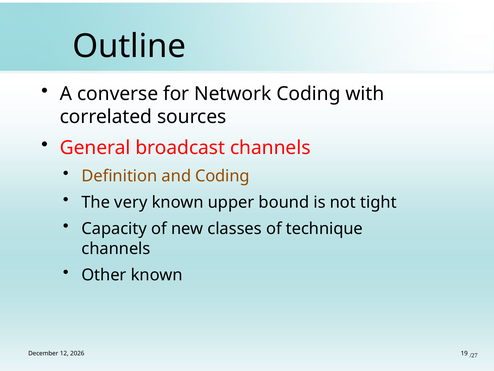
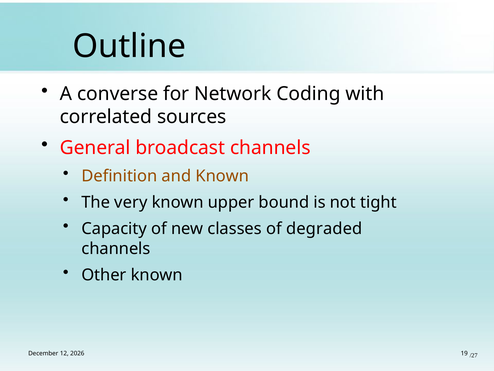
and Coding: Coding -> Known (222, 176)
technique: technique -> degraded (324, 229)
